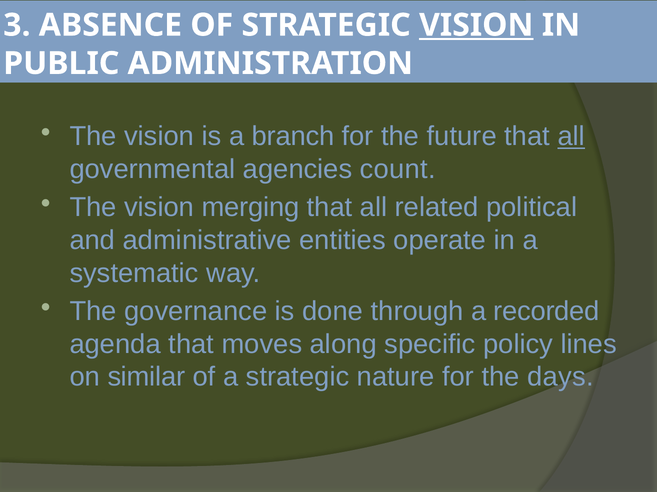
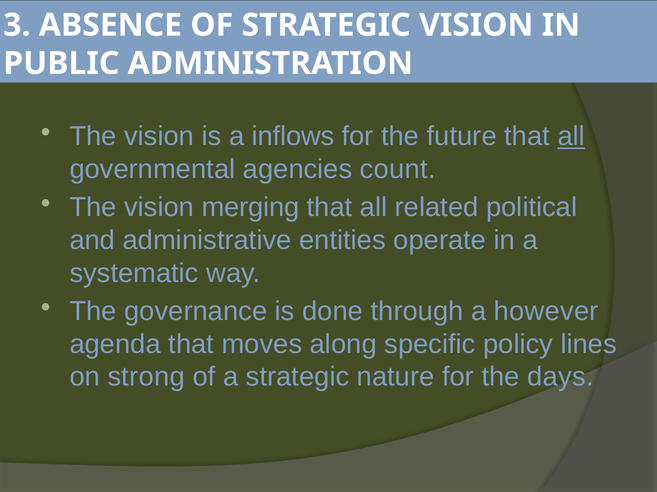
VISION underline: present -> none (476, 25)
branch: branch -> inflows (293, 137)
recorded: recorded -> however (546, 312)
similar: similar -> strong (146, 377)
